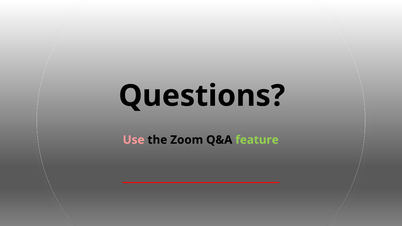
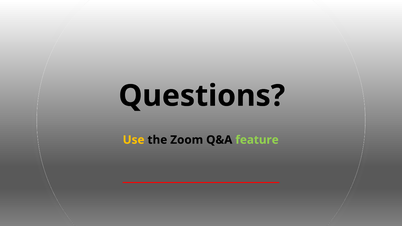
Use colour: pink -> yellow (134, 140)
